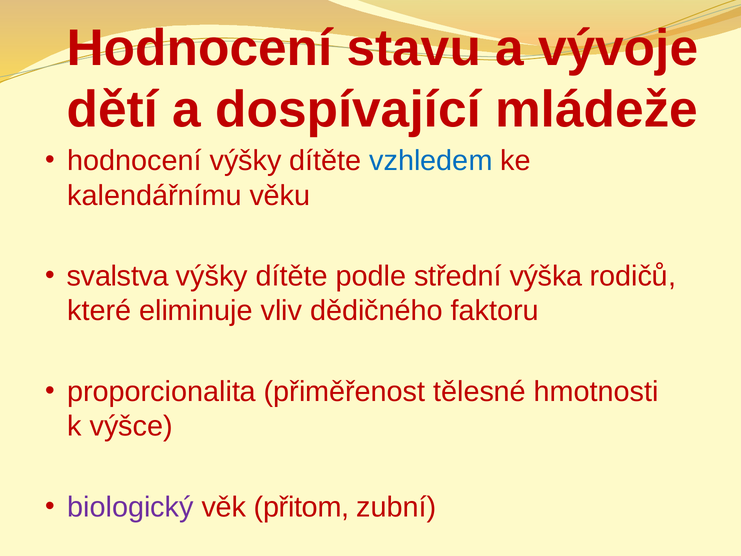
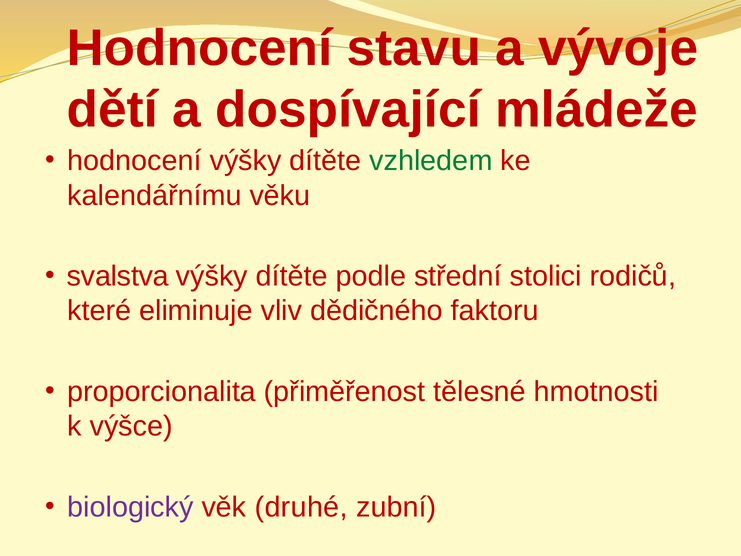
vzhledem colour: blue -> green (431, 161)
výška: výška -> stolici (546, 276)
přitom: přitom -> druhé (301, 507)
